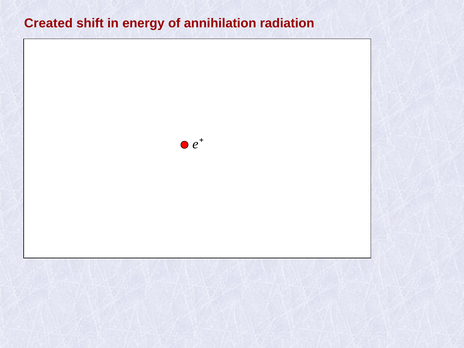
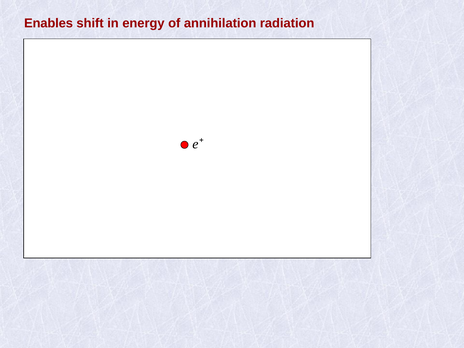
Created: Created -> Enables (49, 23)
